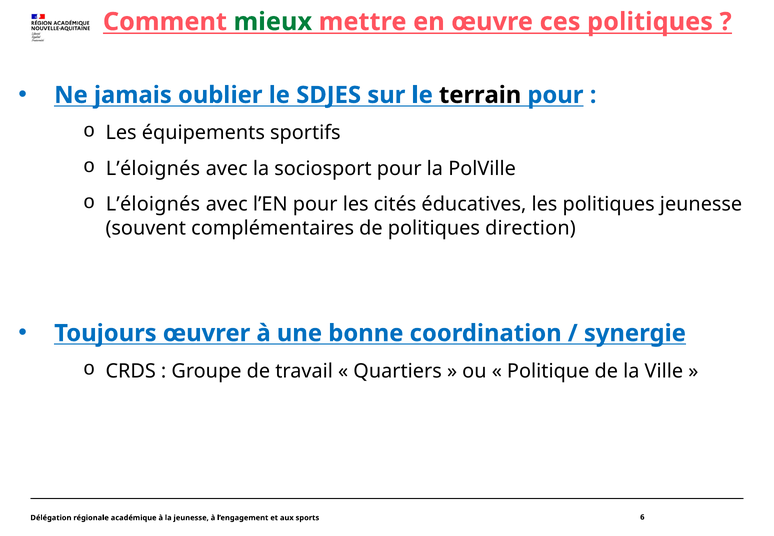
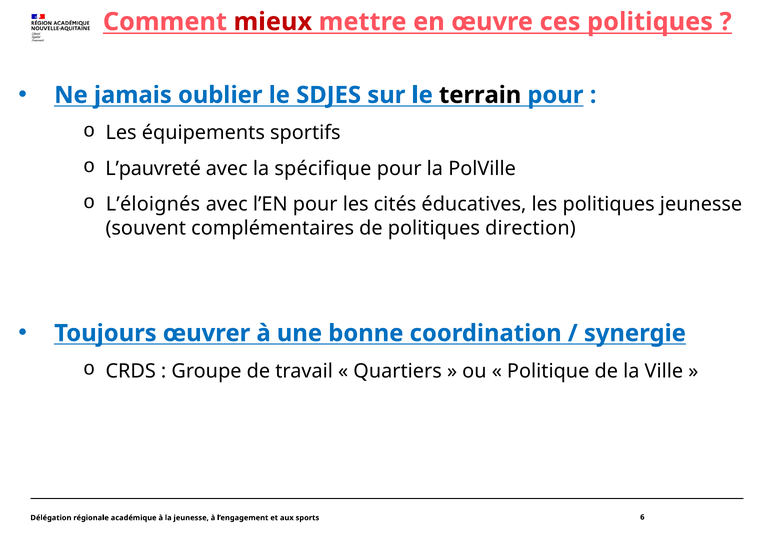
mieux colour: green -> red (273, 22)
L’éloignés: L’éloignés -> L’pauvreté (153, 169)
sociosport: sociosport -> spécifique (323, 169)
